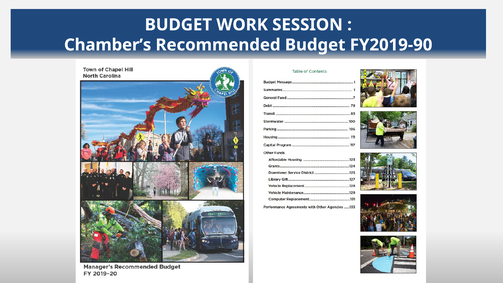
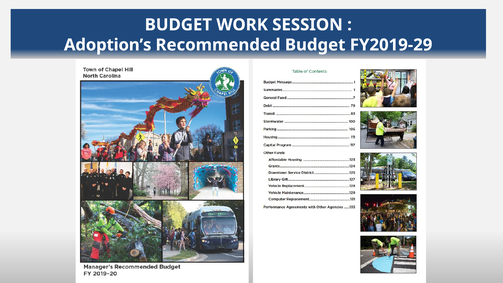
Chamber’s: Chamber’s -> Adoption’s (108, 45)
FY2019-90: FY2019-90 -> FY2019-29 (391, 45)
